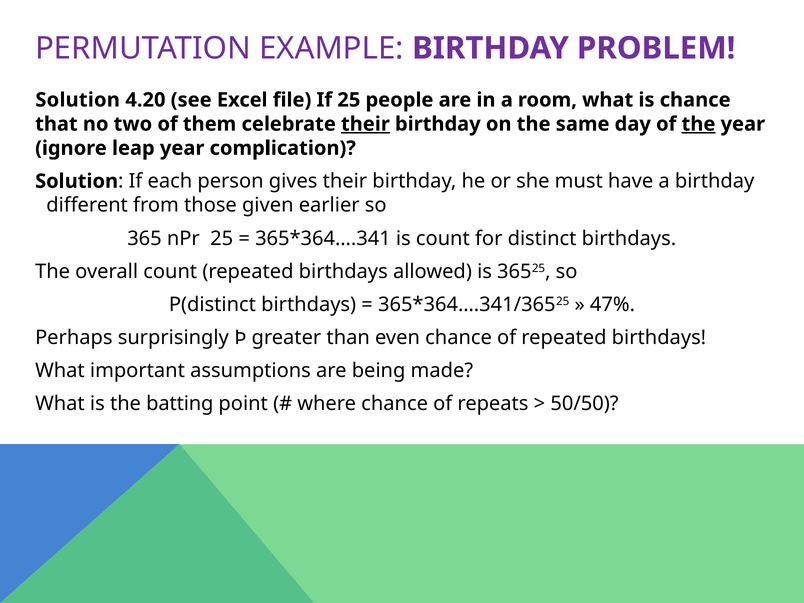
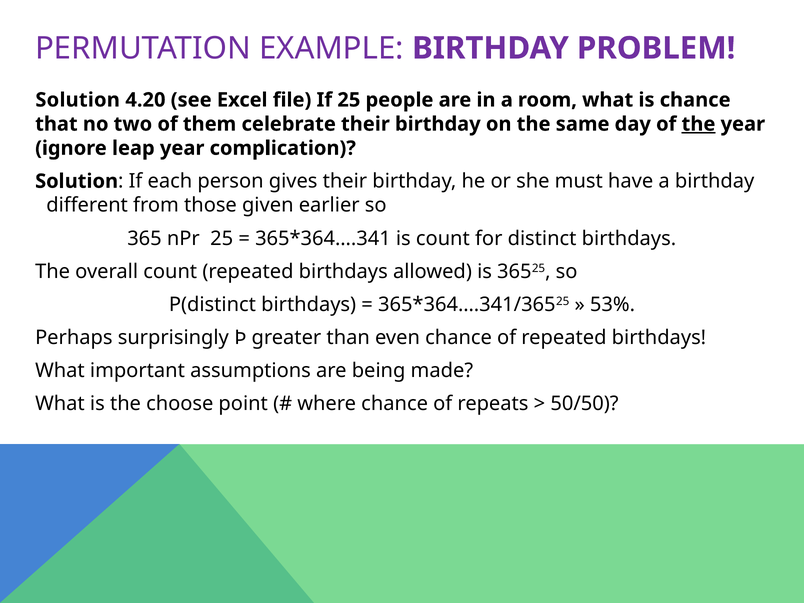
their underline: present -> none (365, 124)
47%: 47% -> 53% (613, 304)
batting: batting -> choose (180, 404)
